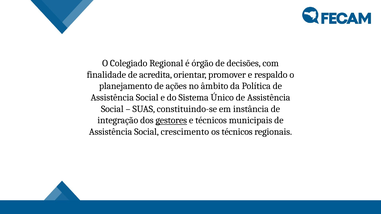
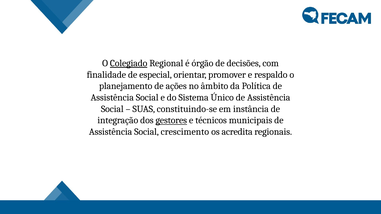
Colegiado underline: none -> present (129, 63)
acredita: acredita -> especial (156, 75)
os técnicos: técnicos -> acredita (237, 132)
